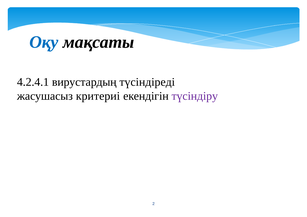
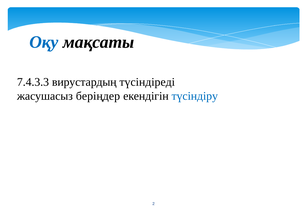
4.2.4.1: 4.2.4.1 -> 7.4.3.3 (33, 82)
критериі: критериі -> беріңдер (98, 96)
түсіндіру colour: purple -> blue (195, 96)
